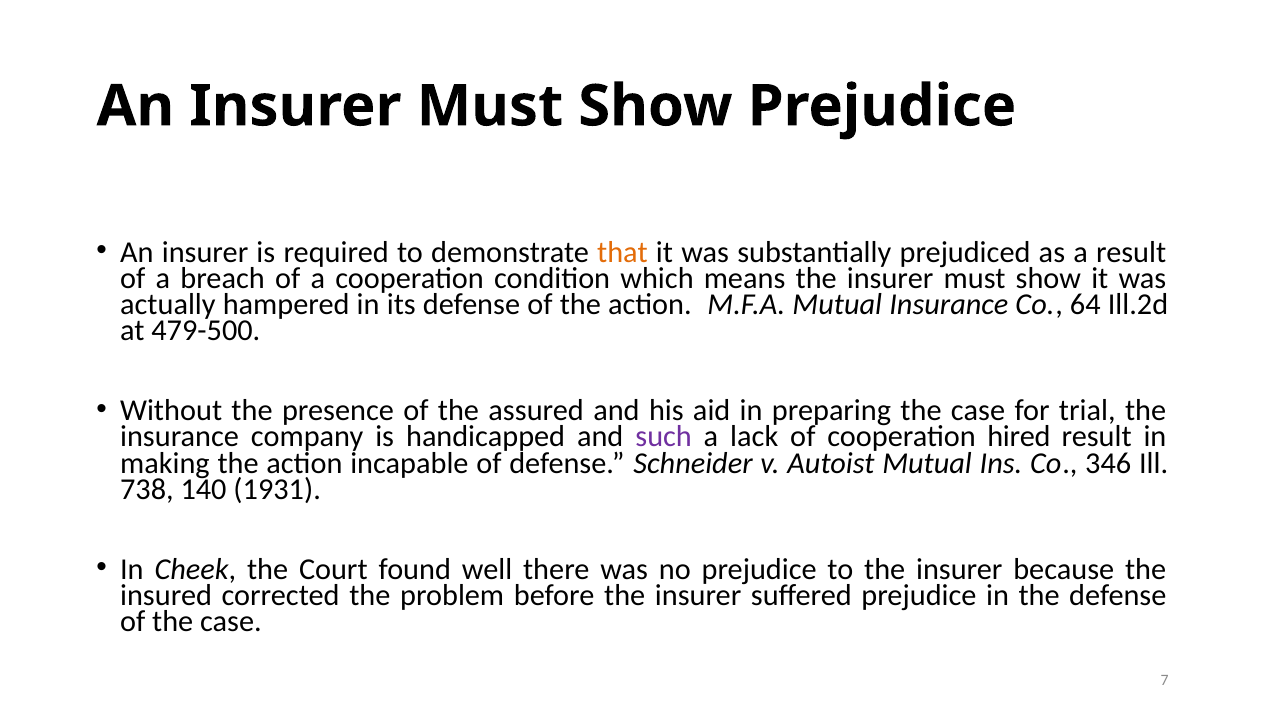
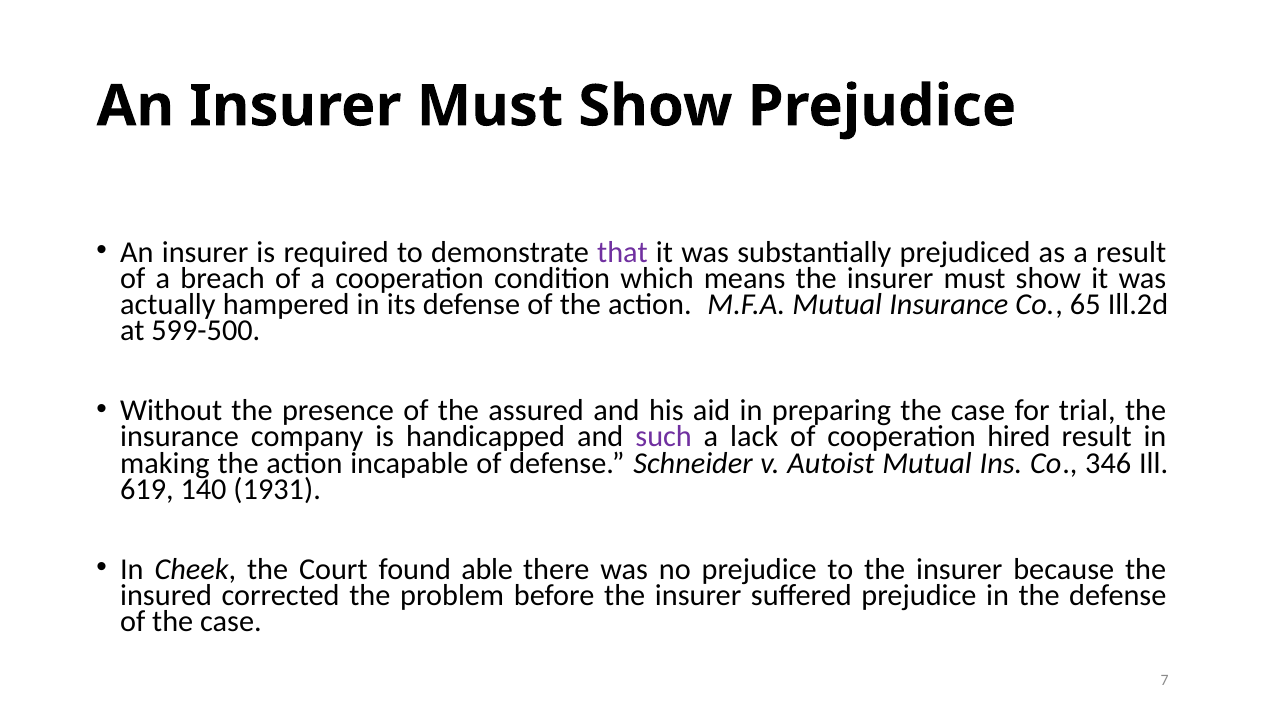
that colour: orange -> purple (623, 252)
64: 64 -> 65 (1085, 304)
479-500: 479-500 -> 599-500 (206, 331)
738: 738 -> 619 (147, 489)
well: well -> able (487, 569)
